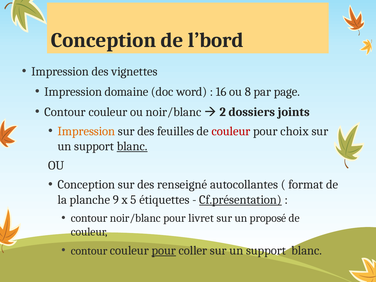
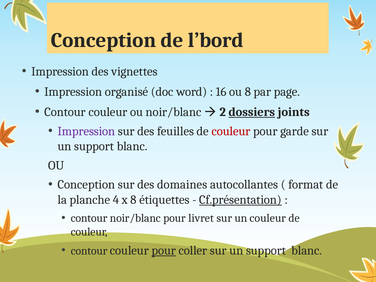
domaine: domaine -> organisé (127, 92)
dossiers underline: none -> present (252, 112)
Impression colour: orange -> purple (86, 131)
choix: choix -> garde (295, 131)
blanc underline: present -> none (132, 146)
renseigné: renseigné -> domaines (182, 185)
9: 9 -> 4 (116, 200)
x 5: 5 -> 8 (133, 200)
un proposé: proposé -> couleur (268, 218)
